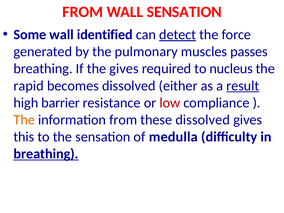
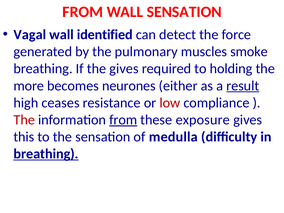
Some: Some -> Vagal (30, 35)
detect underline: present -> none (178, 35)
passes: passes -> smoke (249, 52)
nucleus: nucleus -> holding (231, 69)
rapid: rapid -> more (29, 86)
becomes dissolved: dissolved -> neurones (129, 86)
barrier: barrier -> ceases (61, 103)
The colour: orange -> red (24, 120)
from underline: none -> present (123, 120)
these dissolved: dissolved -> exposure (203, 120)
